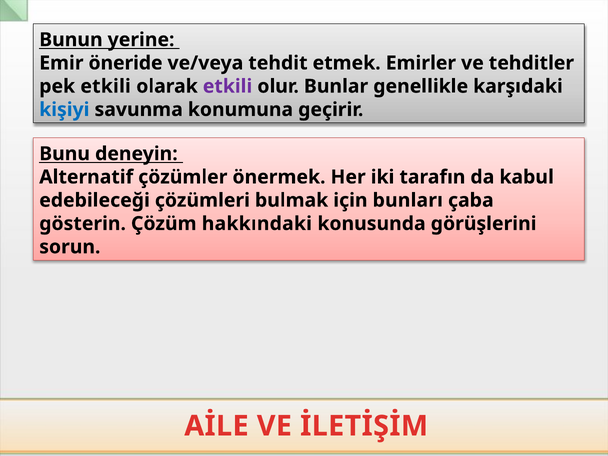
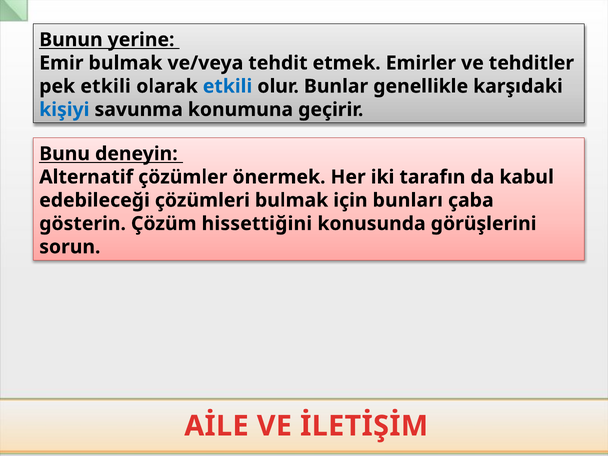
Emir öneride: öneride -> bulmak (125, 63)
etkili colour: purple -> blue (228, 86)
hakkındaki: hakkındaki -> hissettiğini (257, 224)
